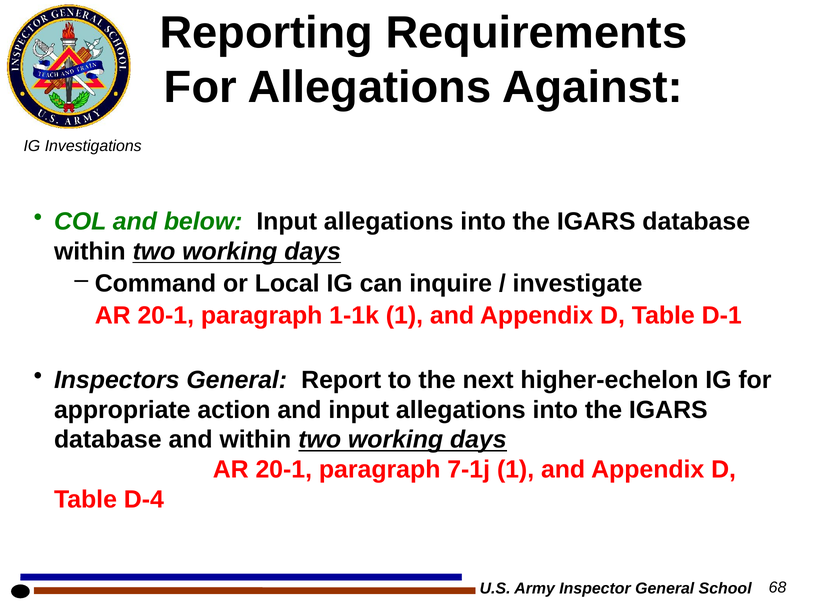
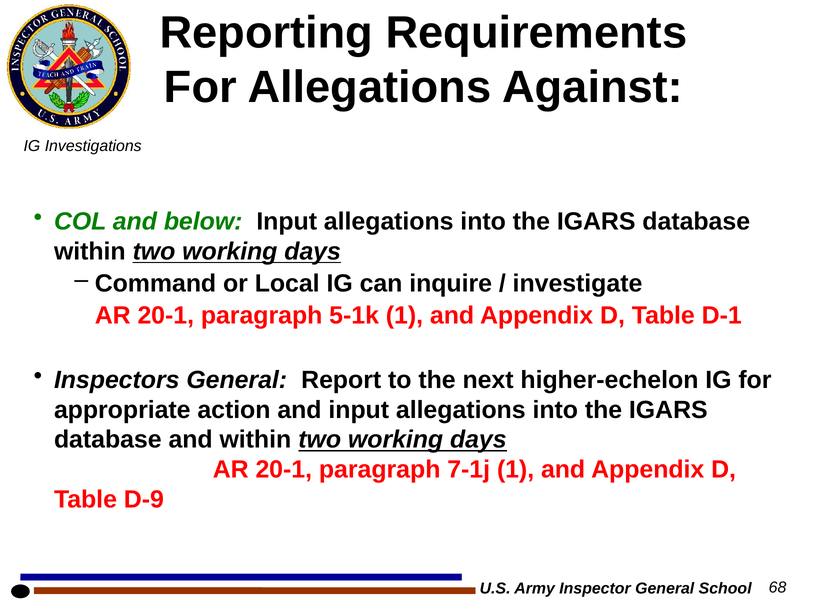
1-1k: 1-1k -> 5-1k (354, 316)
D-4: D-4 -> D-9 (144, 500)
